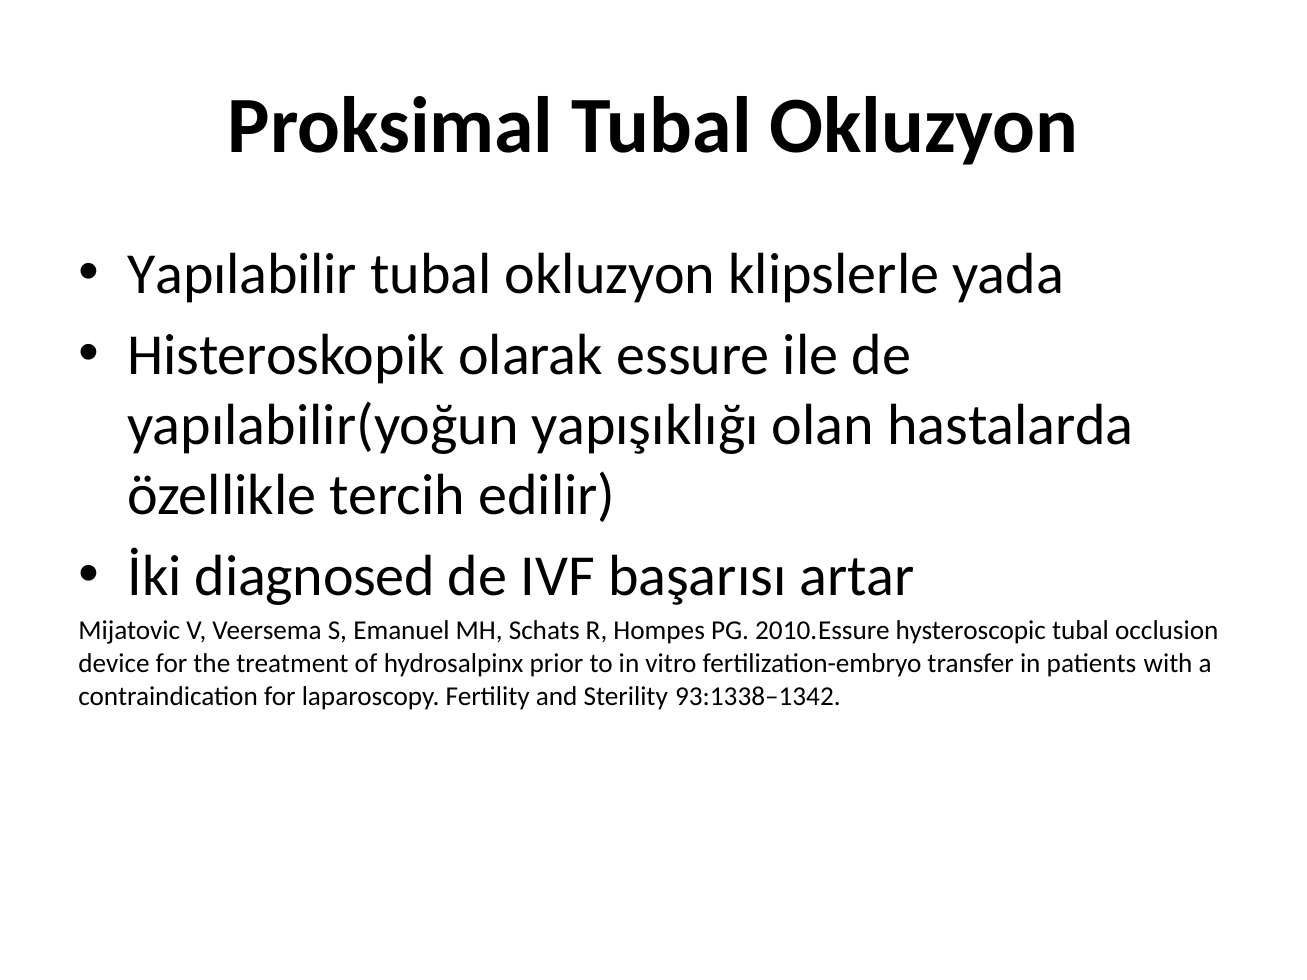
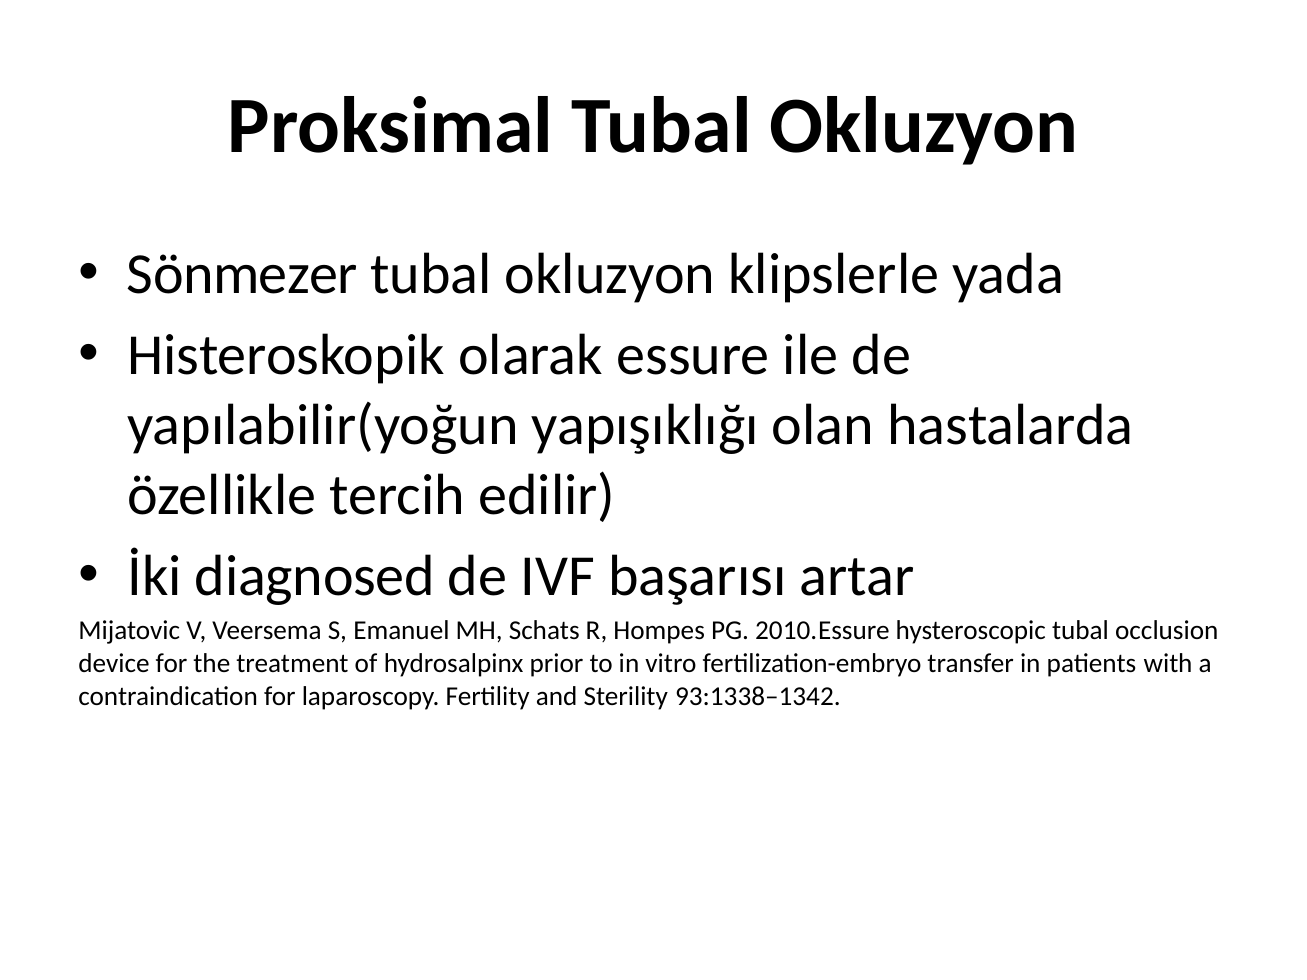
Yapılabilir: Yapılabilir -> Sönmezer (242, 274)
